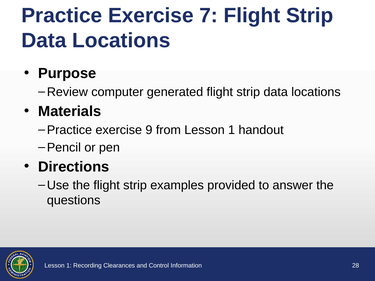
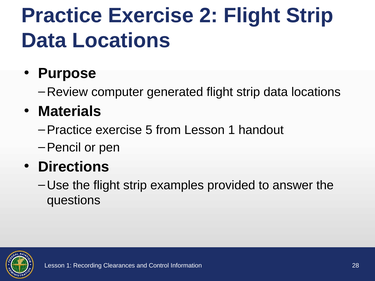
7: 7 -> 2 (209, 16)
9: 9 -> 5 (149, 130)
